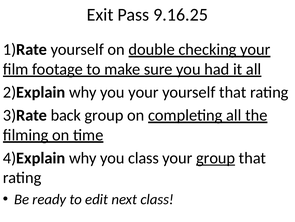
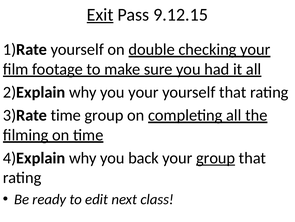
Exit underline: none -> present (100, 15)
9.16.25: 9.16.25 -> 9.12.15 (181, 15)
3)Rate back: back -> time (66, 115)
you class: class -> back (143, 157)
